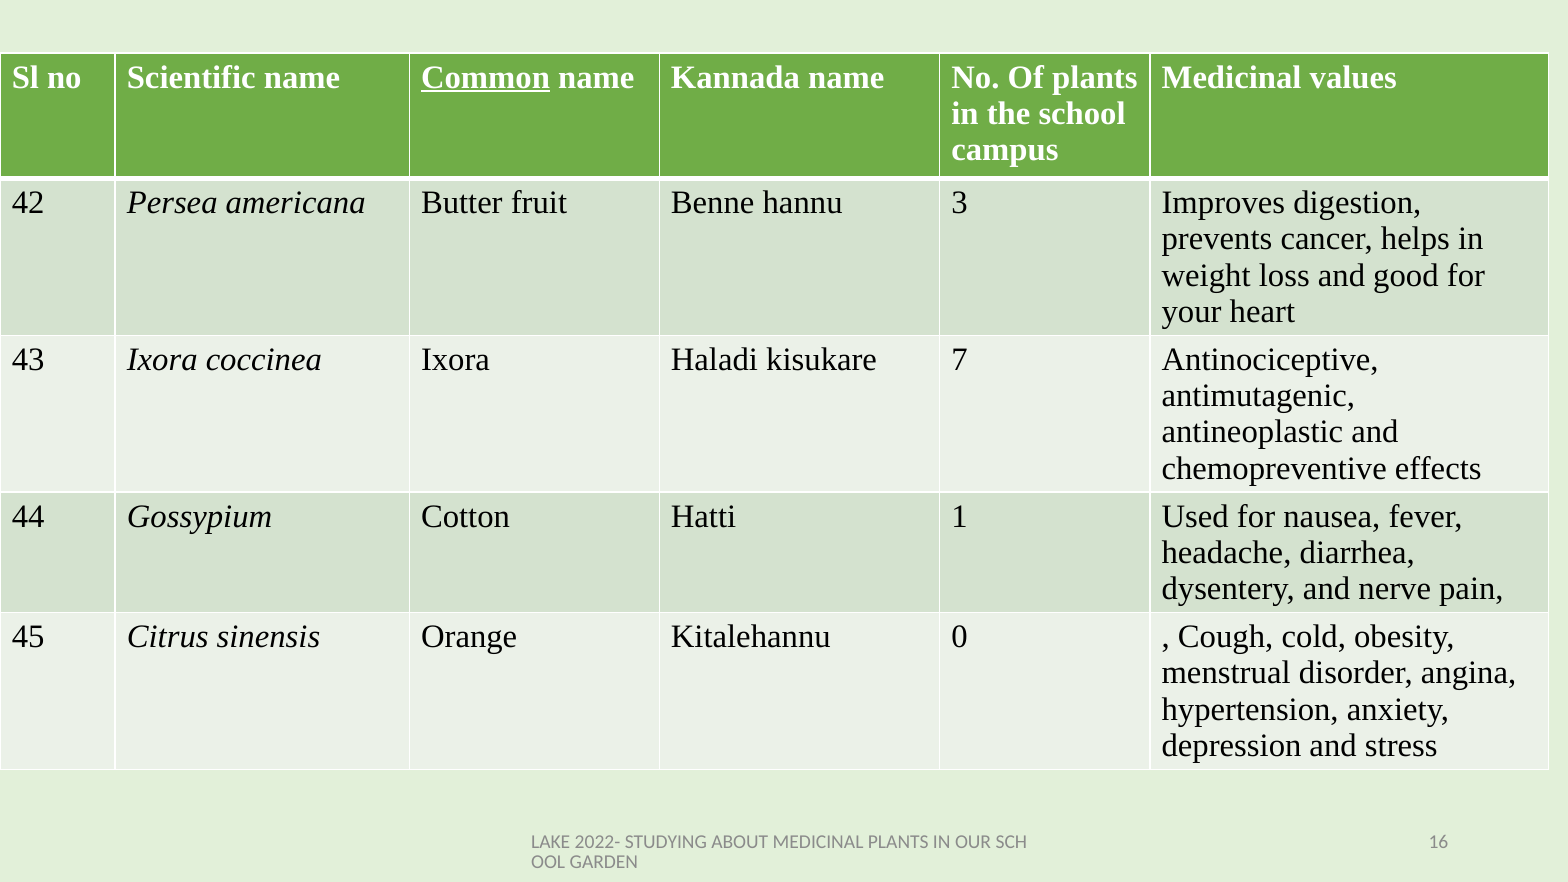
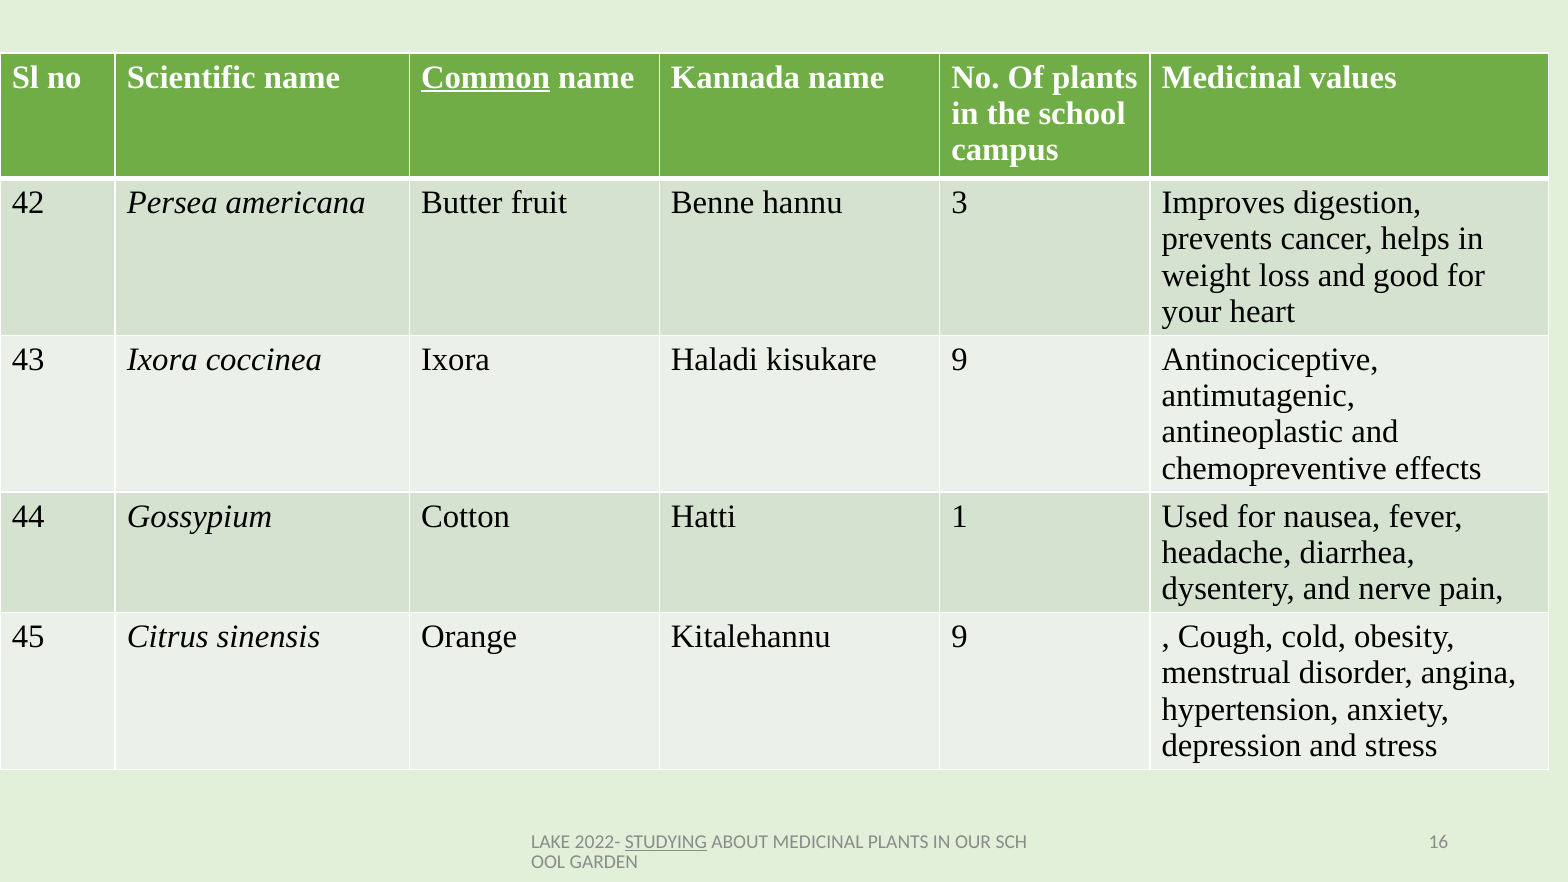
kisukare 7: 7 -> 9 (960, 360)
Kitalehannu 0: 0 -> 9 (960, 637)
STUDYING underline: none -> present (666, 842)
